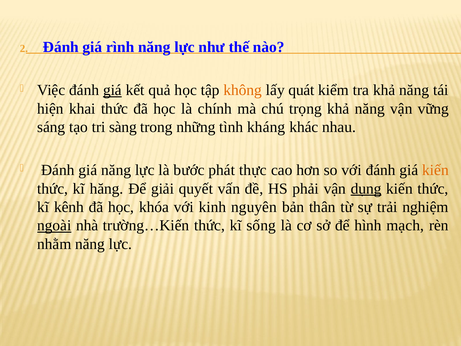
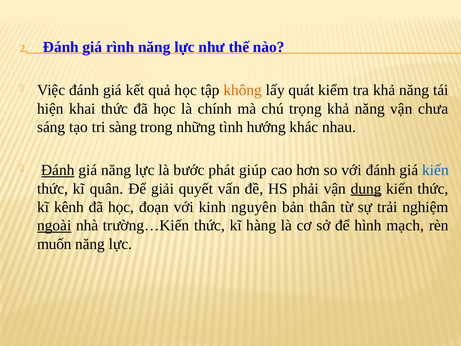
giá underline: present -> none (112, 90)
vững: vững -> chưa (433, 109)
kháng: kháng -> hướng (266, 127)
Đánh underline: none -> present (58, 170)
thực: thực -> giúp (253, 170)
kiến colour: orange -> blue (436, 170)
hăng: hăng -> quân (107, 188)
khóa: khóa -> đoạn (154, 207)
sống: sống -> hàng (261, 225)
nhằm: nhằm -> muốn (54, 244)
